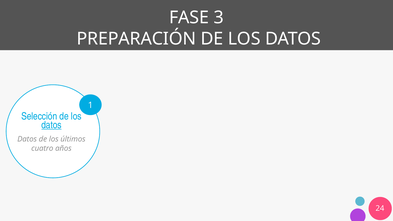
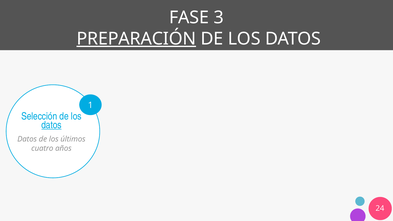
PREPARACIÓN underline: none -> present (136, 39)
